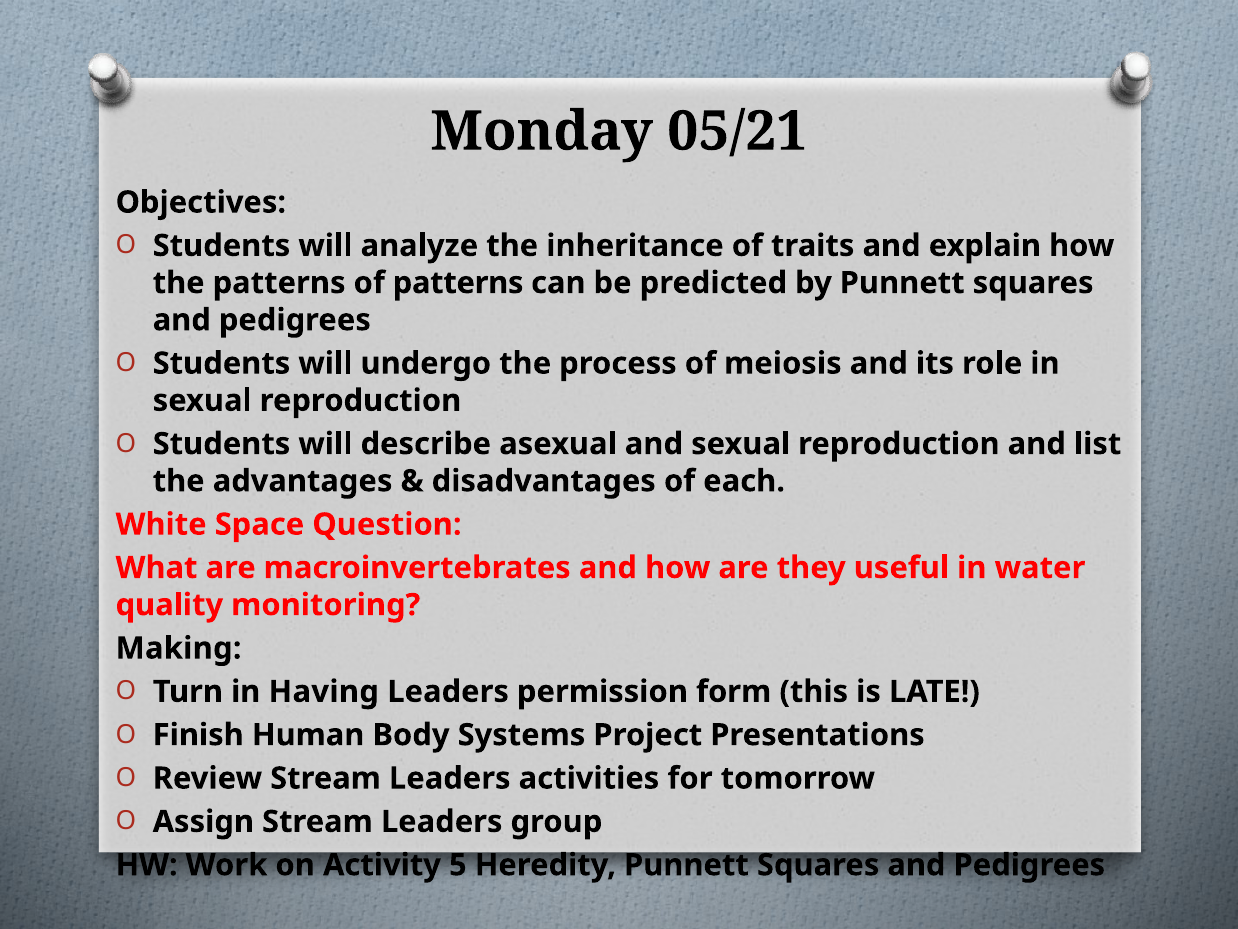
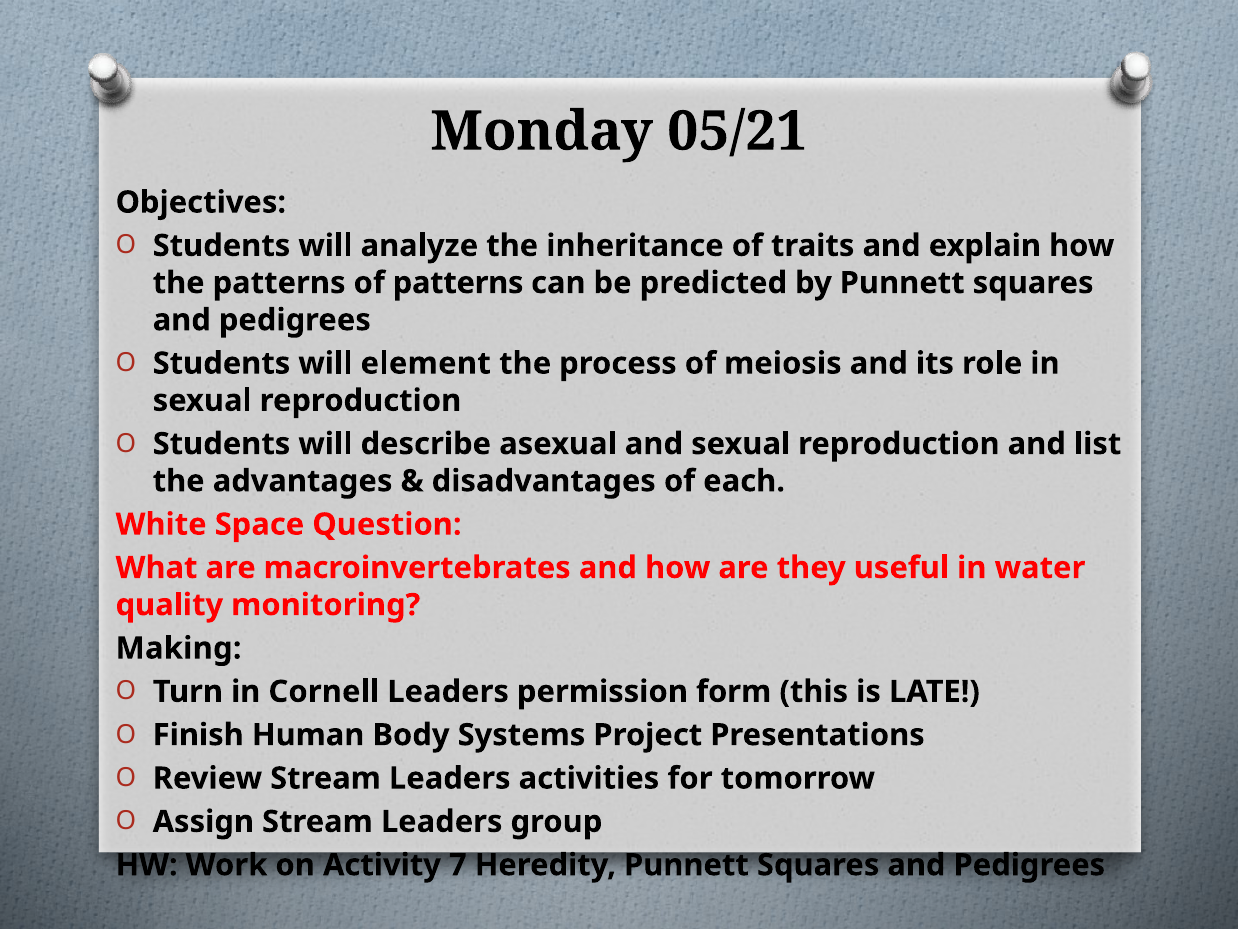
undergo: undergo -> element (426, 363)
Having: Having -> Cornell (324, 691)
5: 5 -> 7 (458, 865)
